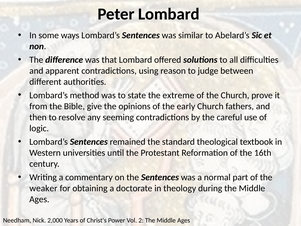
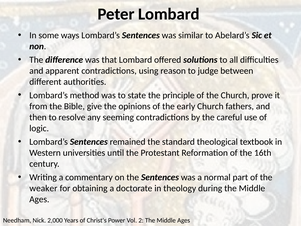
extreme: extreme -> principle (179, 95)
